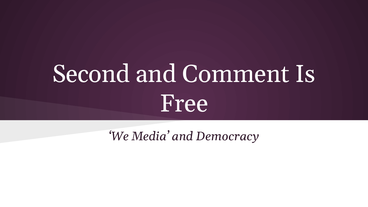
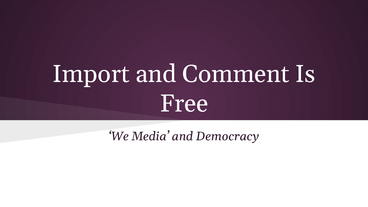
Second: Second -> Import (91, 74)
